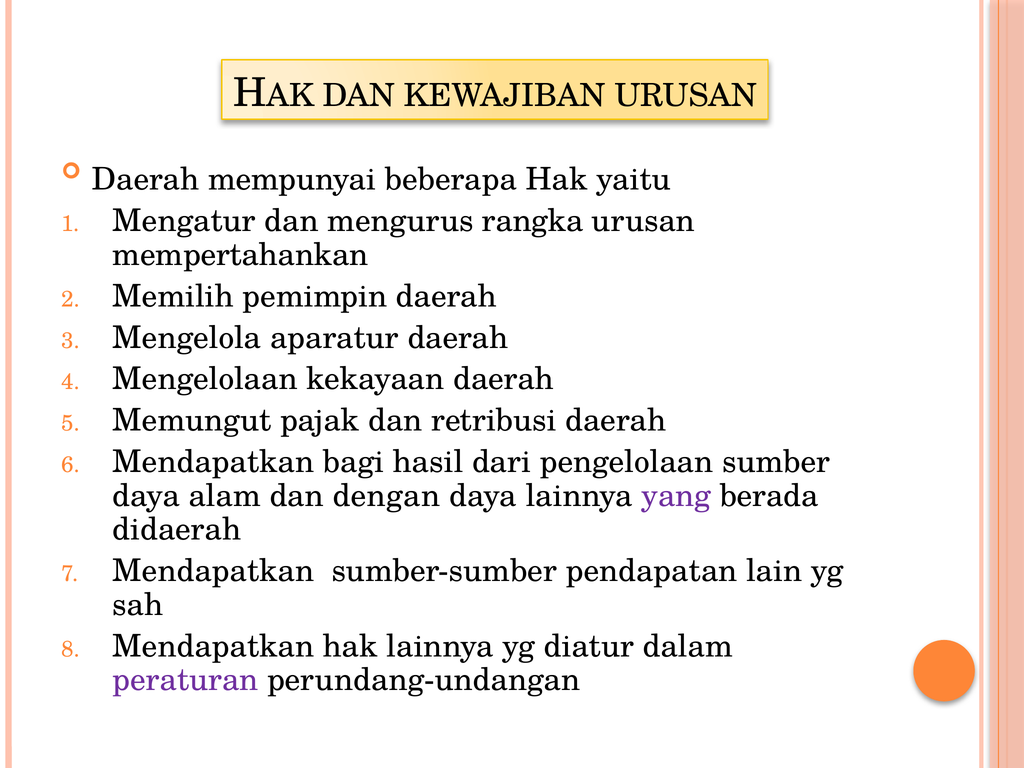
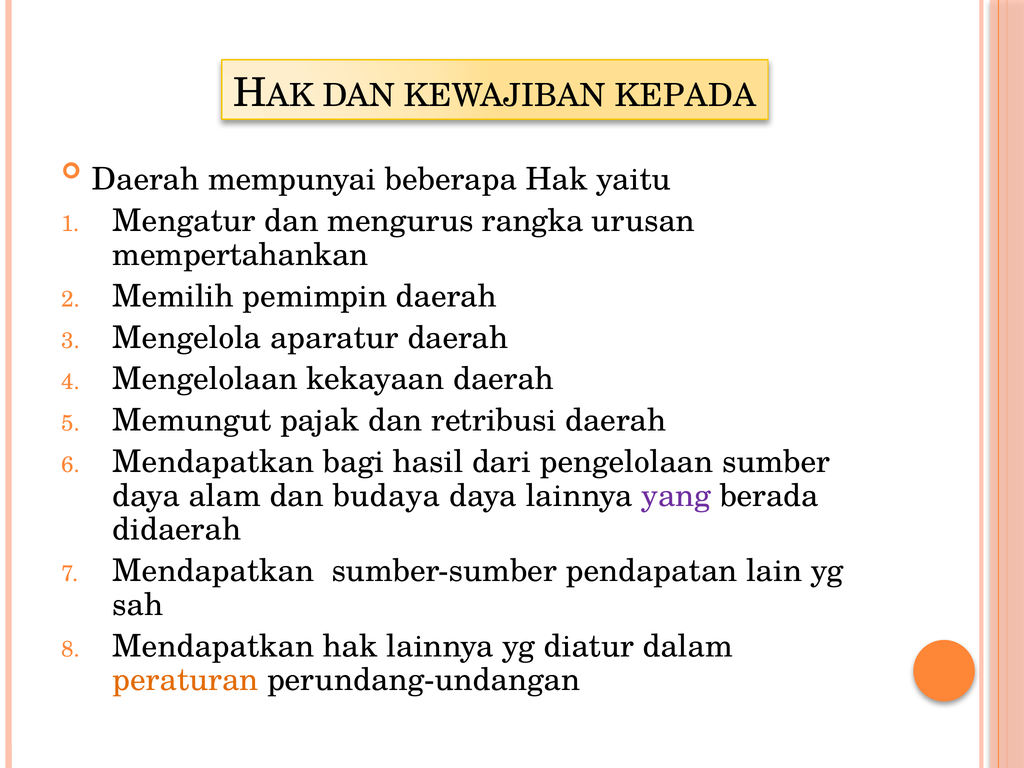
KEWAJIBAN URUSAN: URUSAN -> KEPADA (685, 96)
dengan: dengan -> budaya (386, 496)
peraturan colour: purple -> orange (185, 680)
